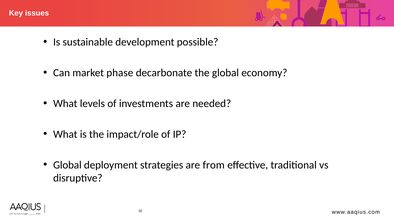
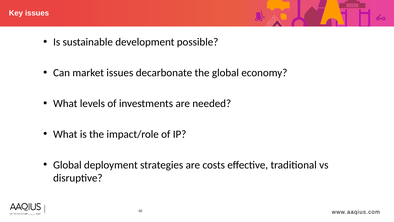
market phase: phase -> issues (120, 73)
from: from -> costs (214, 165)
